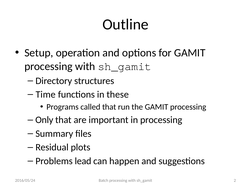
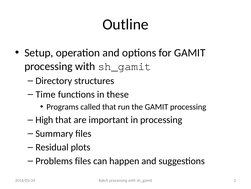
Only: Only -> High (44, 119)
Problems lead: lead -> files (83, 160)
